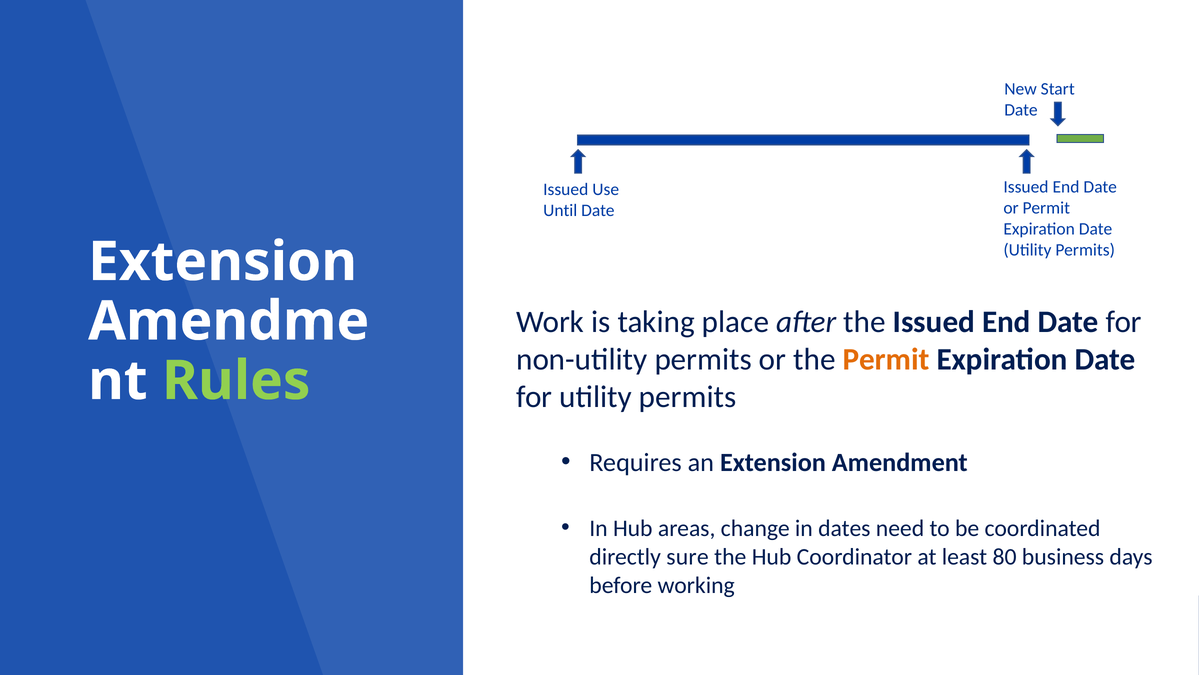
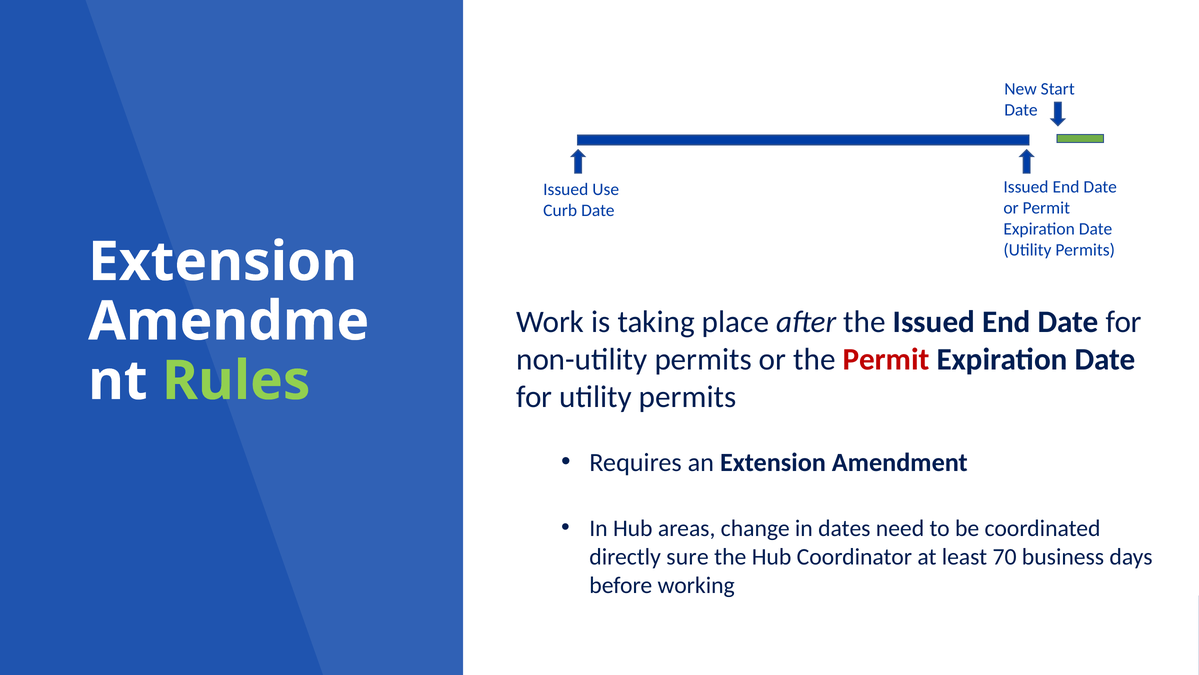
Until: Until -> Curb (560, 210)
Permit colour: orange -> red (886, 359)
80: 80 -> 70 (1005, 556)
